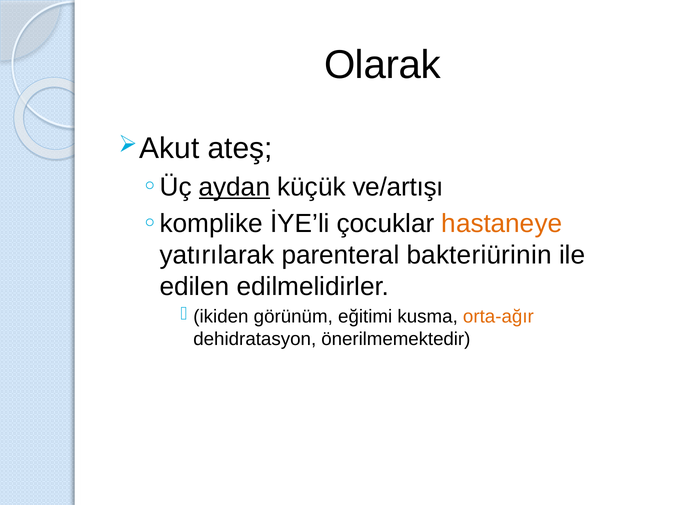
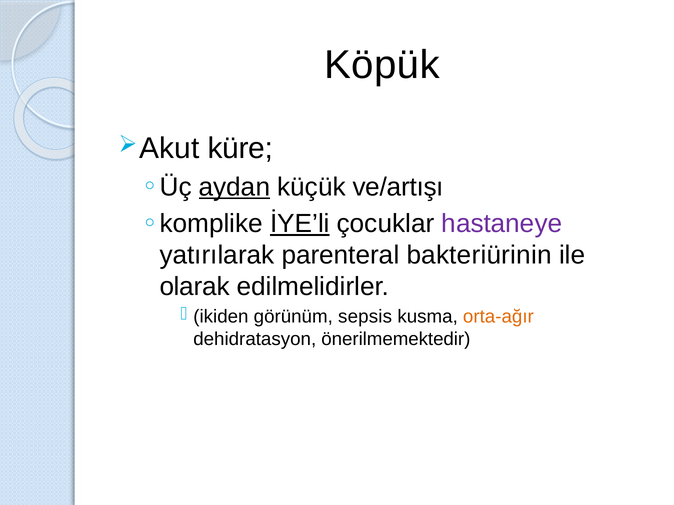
Olarak: Olarak -> Köpük (382, 65)
ateş: ateş -> küre (240, 149)
İYE’li underline: none -> present (300, 224)
hastaneye colour: orange -> purple (502, 224)
edilen: edilen -> olarak (195, 287)
eğitimi: eğitimi -> sepsis (365, 317)
